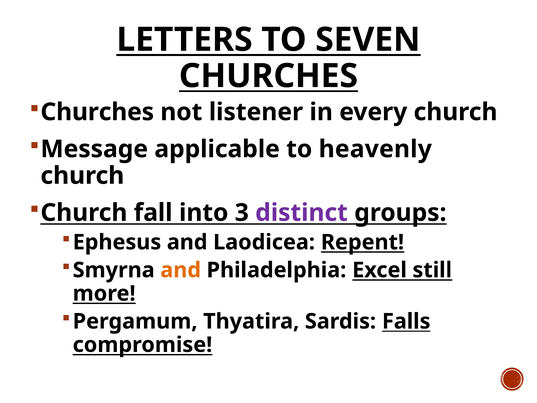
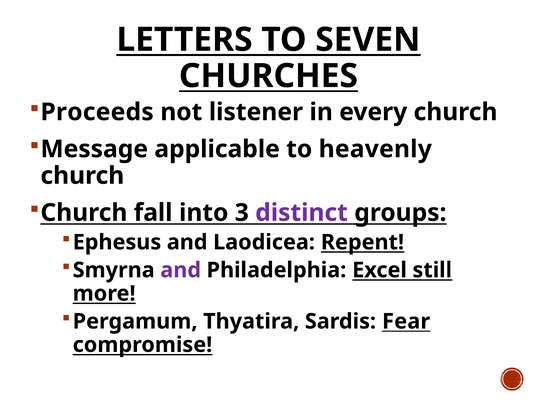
Churches: Churches -> Proceeds (97, 112)
and colour: orange -> purple (181, 270)
Falls: Falls -> Fear (406, 321)
